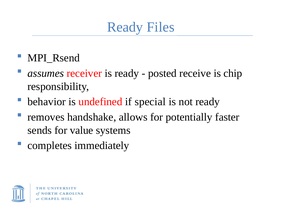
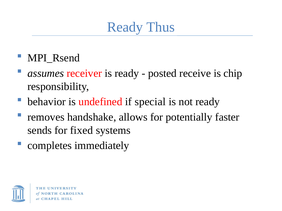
Files: Files -> Thus (161, 27)
value: value -> fixed (82, 131)
